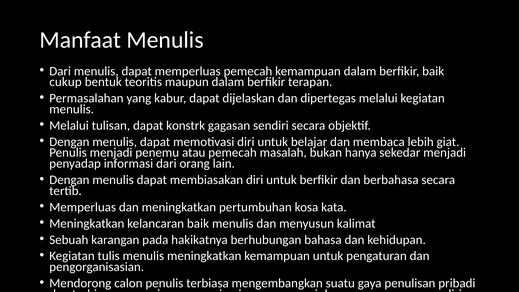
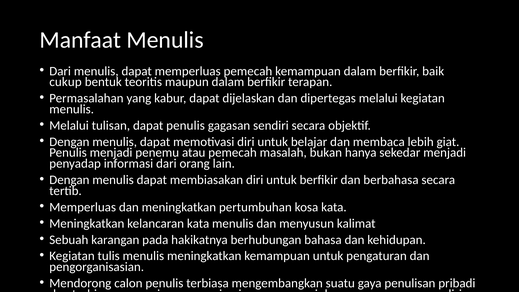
dapat konstrk: konstrk -> penulis (186, 125)
kelancaran baik: baik -> kata (198, 223)
